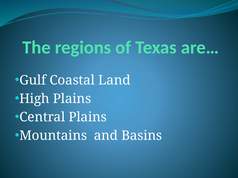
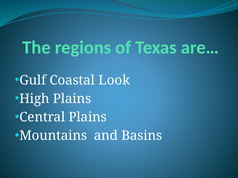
Land: Land -> Look (114, 80)
